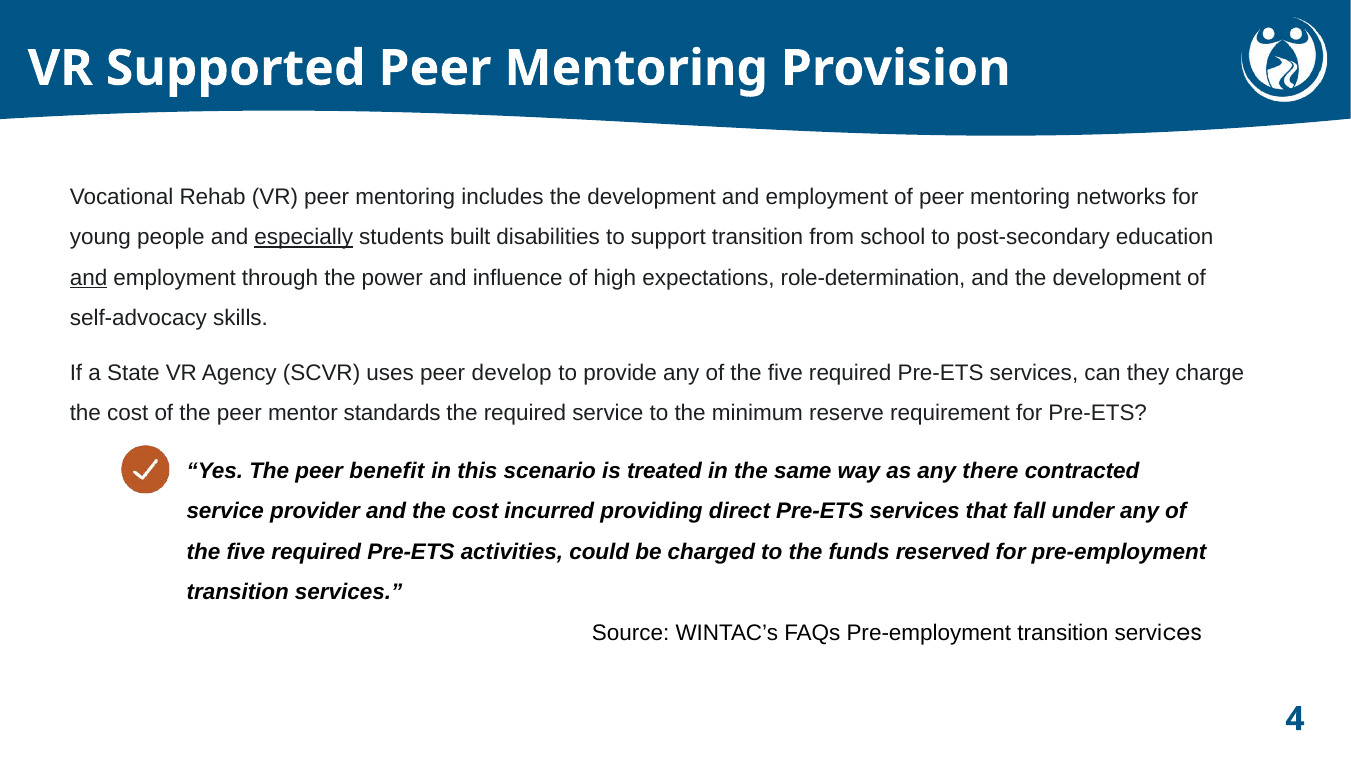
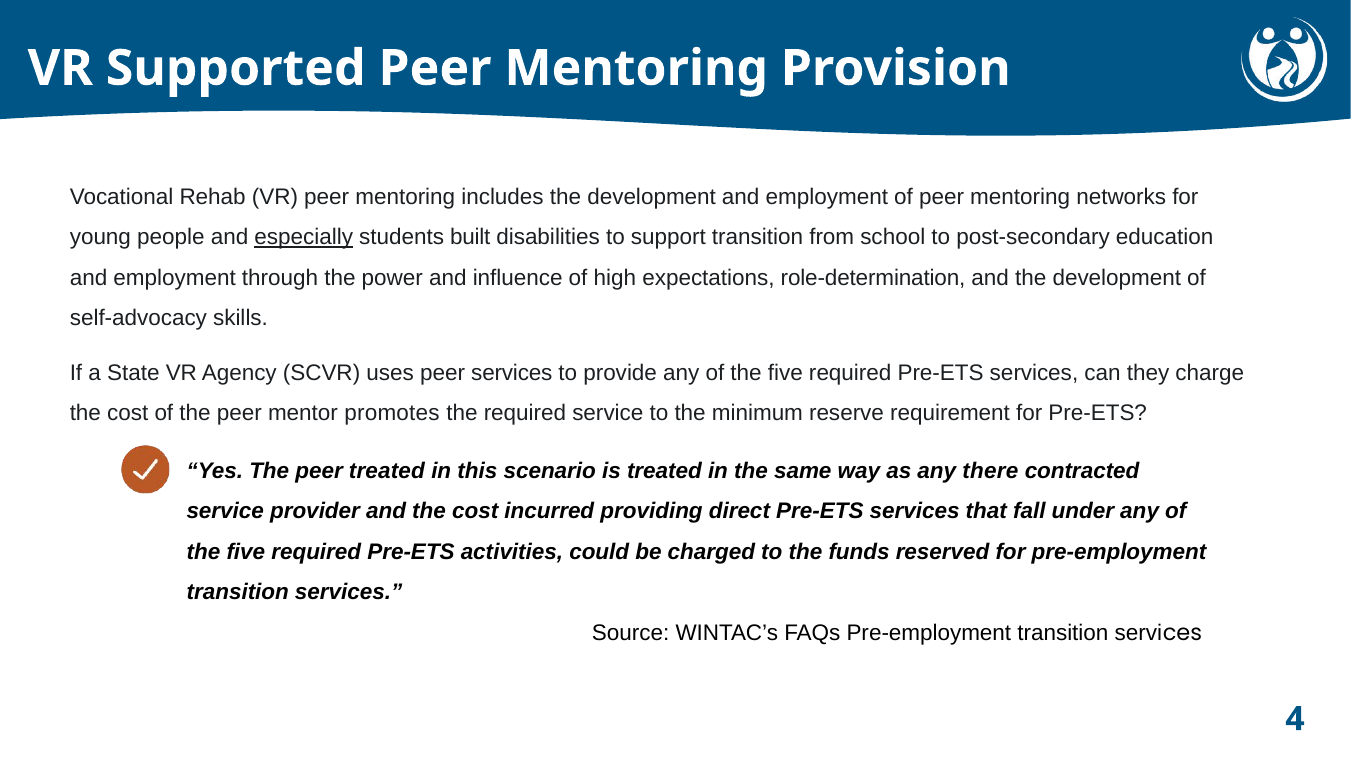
and underline: present -> none (89, 278)
peer develop: develop -> services (512, 373)
standards: standards -> promotes (392, 413)
peer benefit: benefit -> treated (387, 471)
